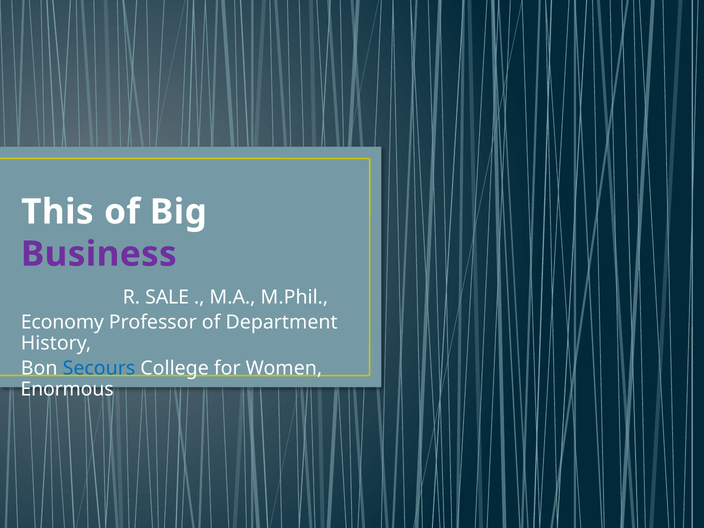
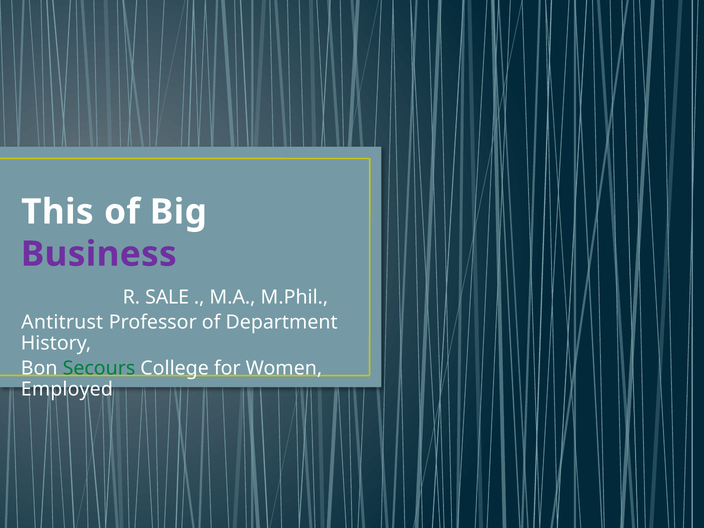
Economy: Economy -> Antitrust (62, 322)
Secours colour: blue -> green (99, 368)
Enormous: Enormous -> Employed (67, 389)
